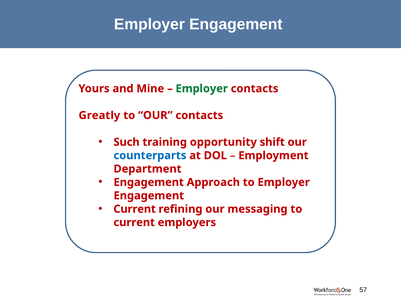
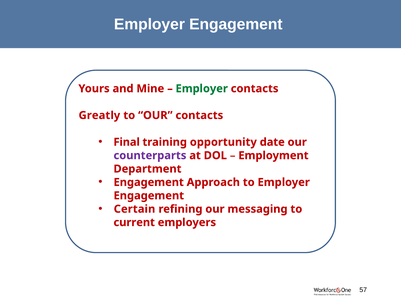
Such: Such -> Final (127, 142)
shift: shift -> date (272, 142)
counterparts colour: blue -> purple (150, 155)
Current: Current -> Certain (134, 209)
